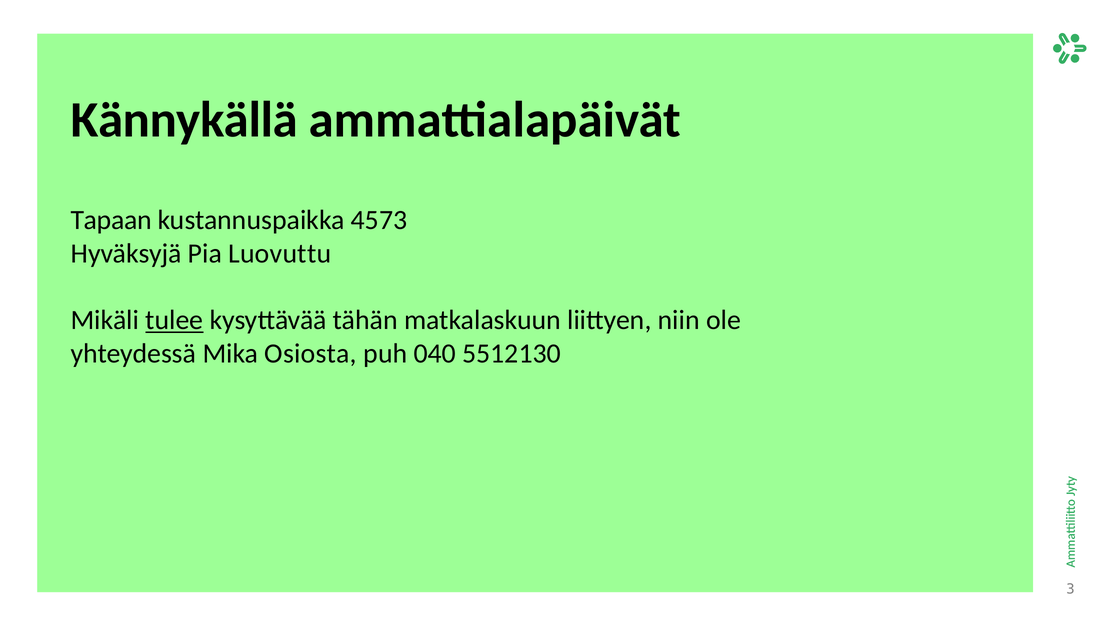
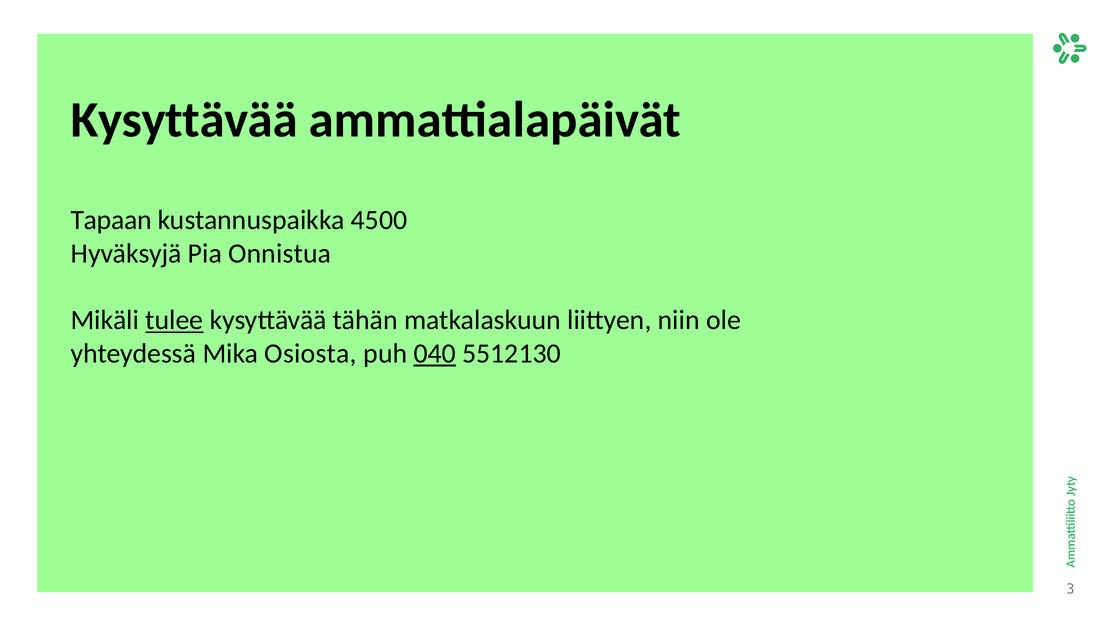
Kännykällä: Kännykällä -> Kysyttävää (184, 120)
4573: 4573 -> 4500 (379, 220)
Luovuttu: Luovuttu -> Onnistua (280, 253)
040 underline: none -> present (435, 354)
